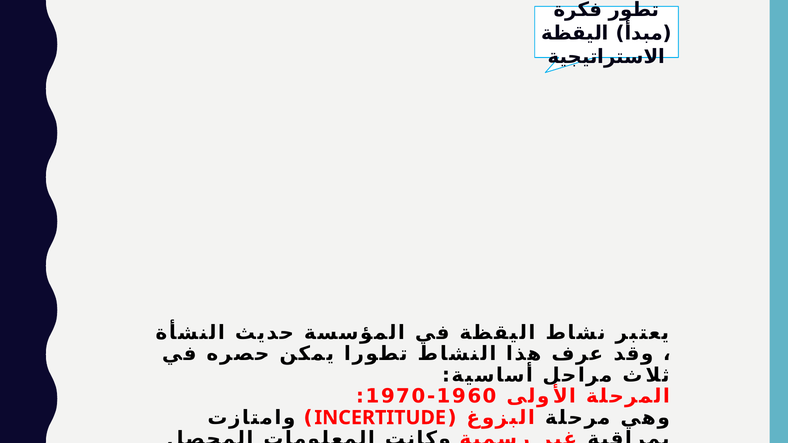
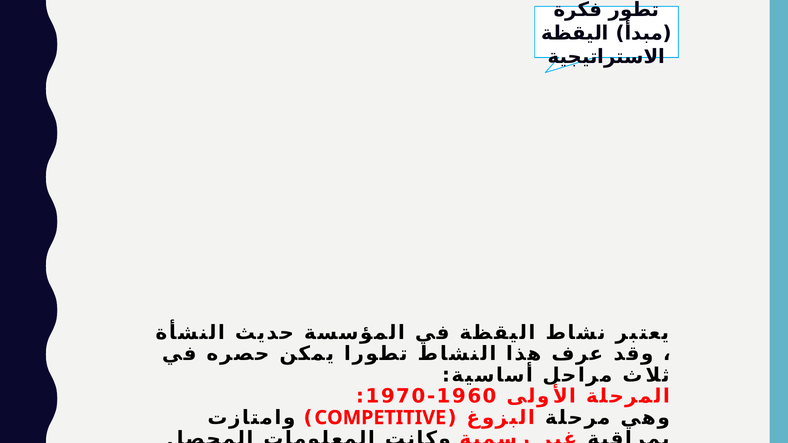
INCERTITUDE: INCERTITUDE -> COMPETITIVE (380, 418)
